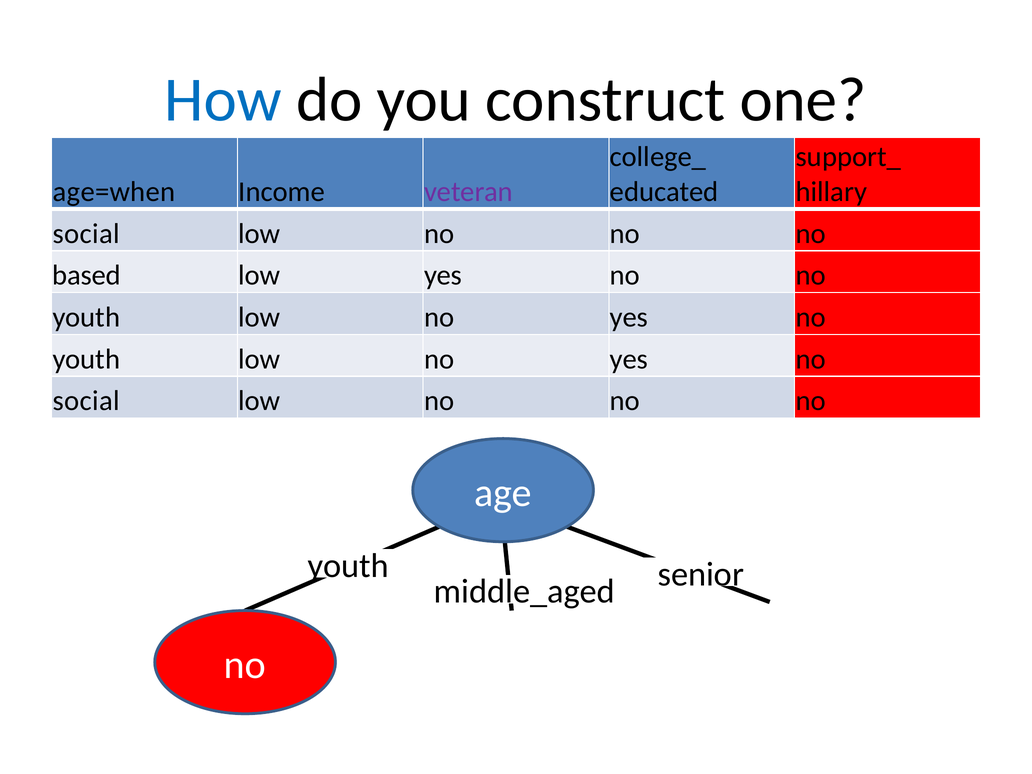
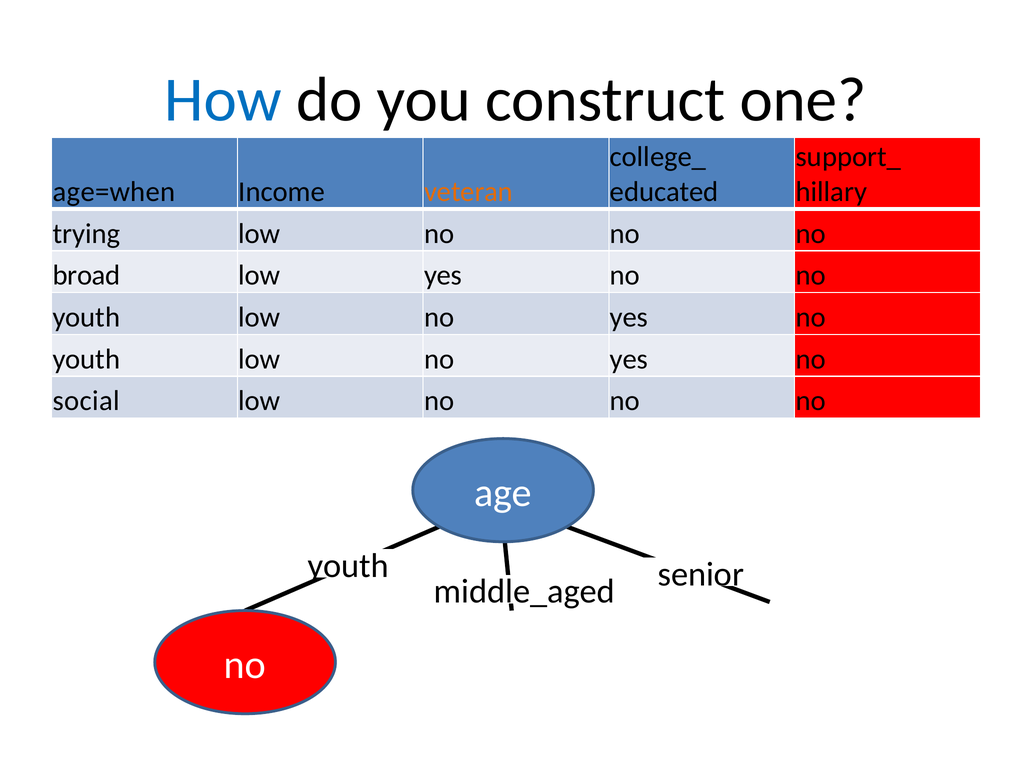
veteran colour: purple -> orange (469, 192)
social: social -> trying (86, 234)
based: based -> broad (87, 275)
